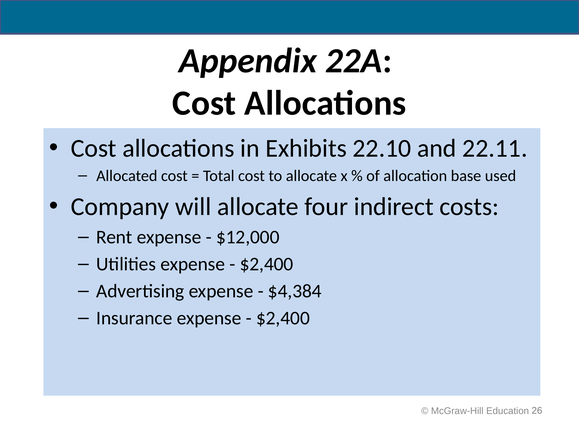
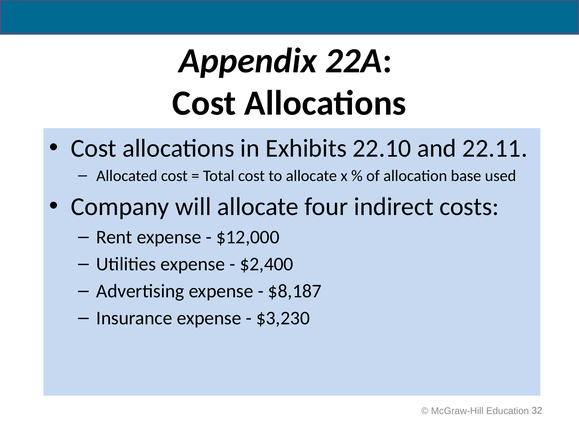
$4,384: $4,384 -> $8,187 (295, 291)
$2,400: $2,400 -> $3,230 (283, 318)
26: 26 -> 32 (537, 411)
